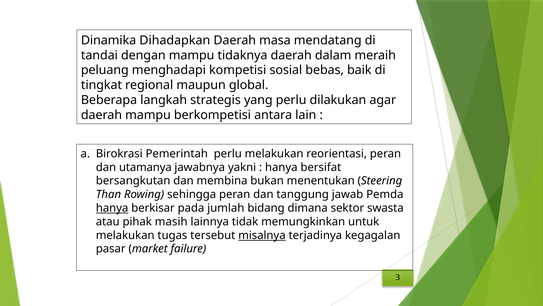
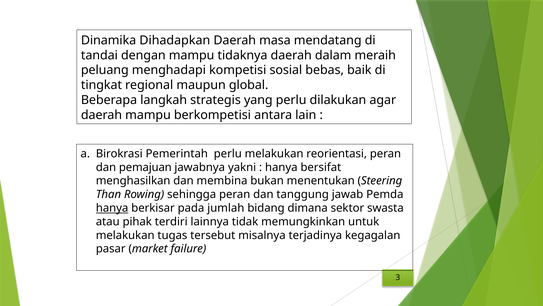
utamanya: utamanya -> pemajuan (145, 167)
bersangkutan: bersangkutan -> menghasilkan (133, 181)
masih: masih -> terdiri (171, 221)
misalnya underline: present -> none (262, 235)
